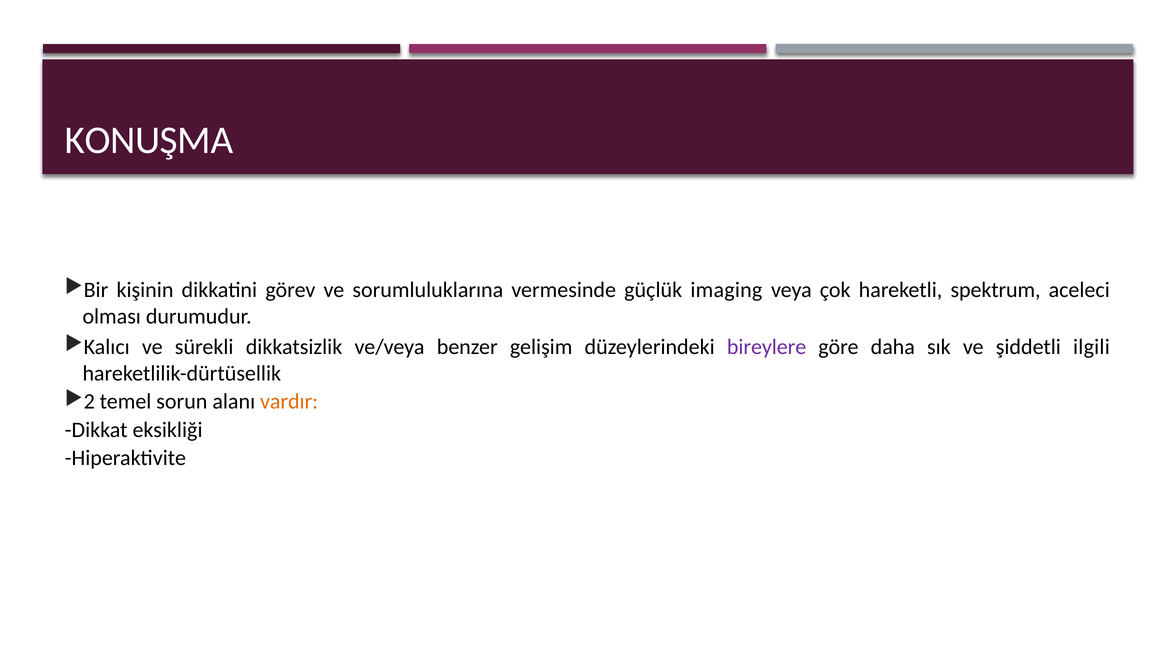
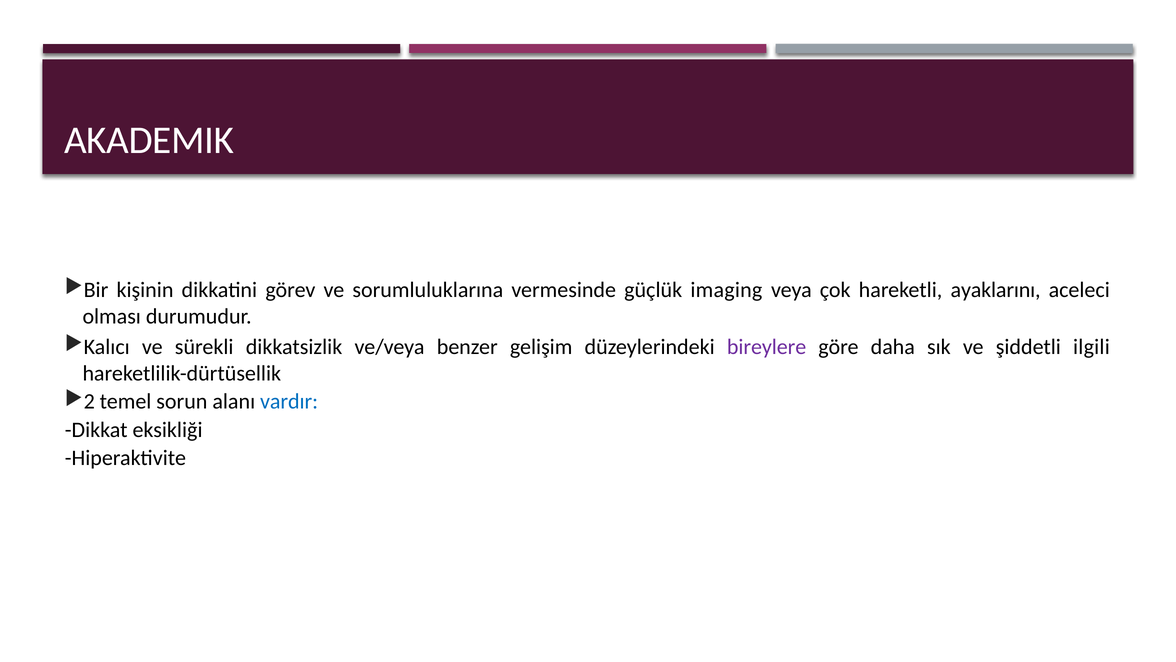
KONUŞMA: KONUŞMA -> AKADEMIK (149, 140)
spektrum: spektrum -> ayaklarını (996, 290)
vardır colour: orange -> blue (289, 401)
